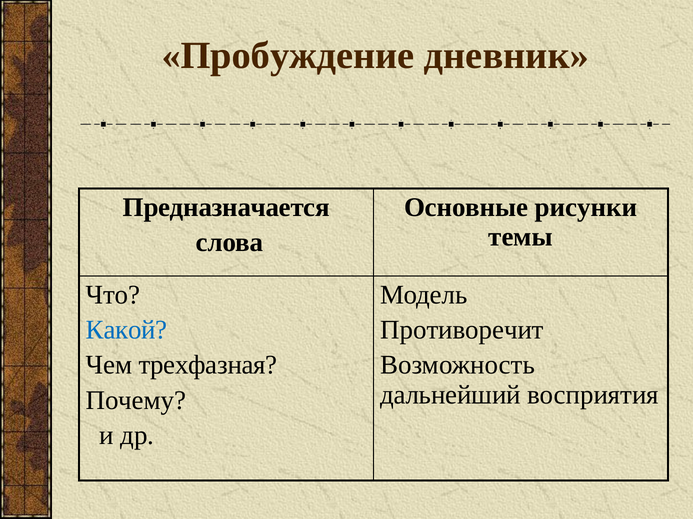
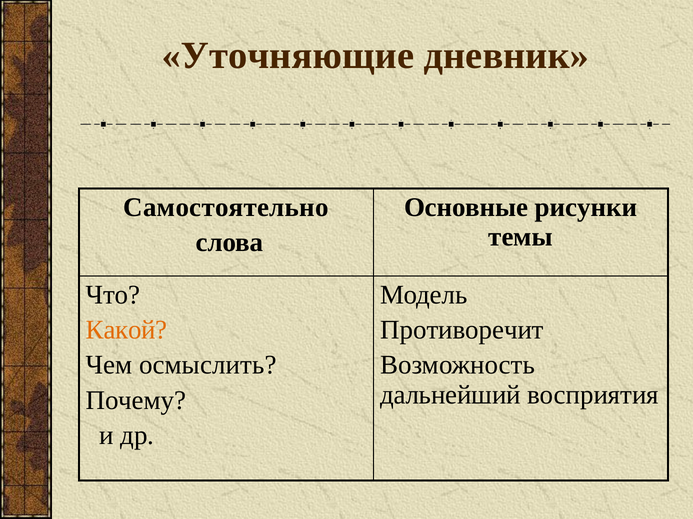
Пробуждение: Пробуждение -> Уточняющие (288, 56)
Предназначается: Предназначается -> Самостоятельно (226, 207)
Какой colour: blue -> orange (127, 330)
трехфазная: трехфазная -> осмыслить (208, 366)
